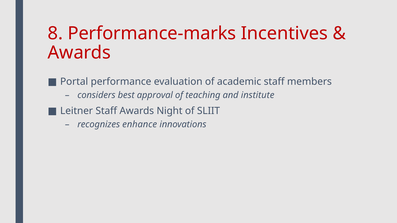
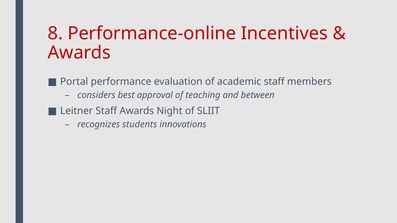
Performance-marks: Performance-marks -> Performance-online (152, 33)
institute: institute -> between (258, 95)
enhance: enhance -> students (140, 125)
